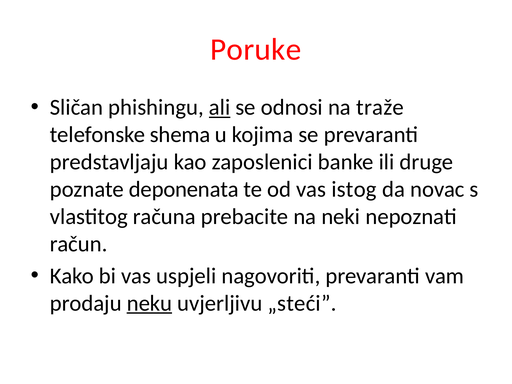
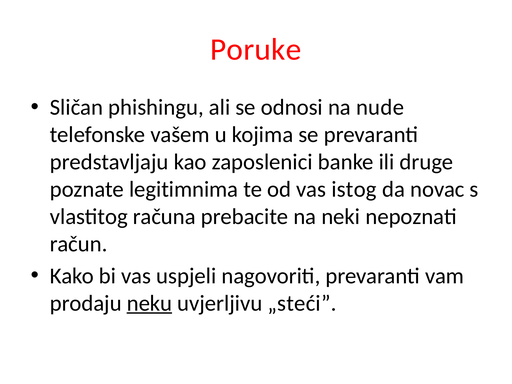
ali underline: present -> none (220, 107)
traže: traže -> nude (380, 107)
shema: shema -> vašem (180, 135)
deponenata: deponenata -> legitimnima (184, 189)
